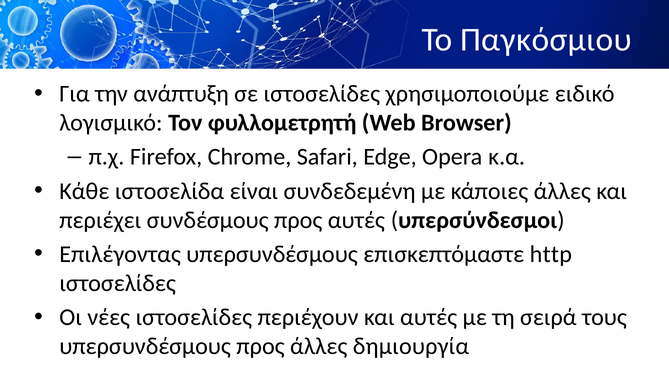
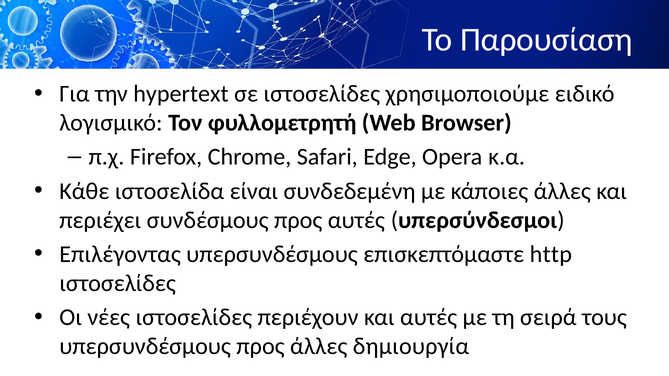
Παγκόσμιου: Παγκόσμιου -> Παρουσίαση (546, 40)
ανάπτυξη: ανάπτυξη -> hypertext (181, 94)
